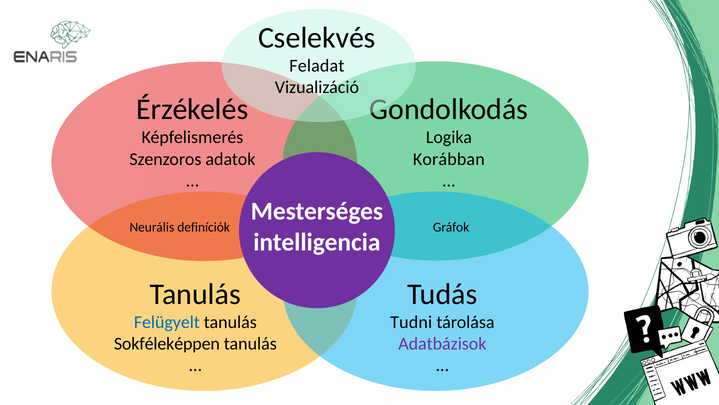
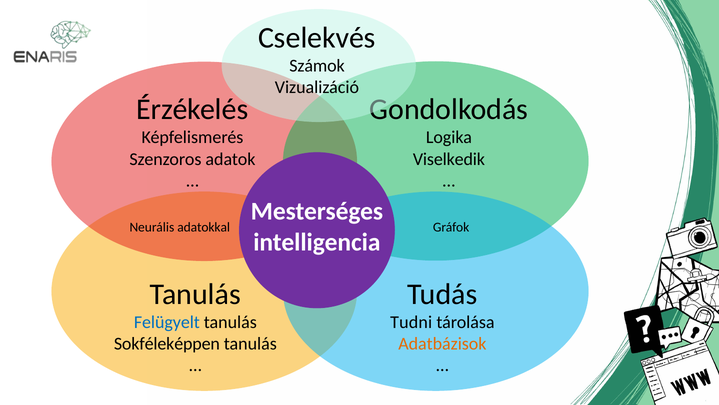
Feladat: Feladat -> Számok (317, 66)
Korábban: Korábban -> Viselkedik (449, 159)
definíciók: definíciók -> adatokkal (204, 227)
Adatbázisok colour: purple -> orange (442, 343)
